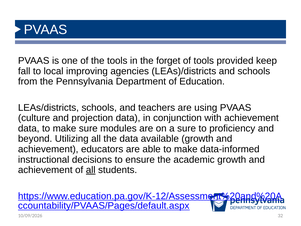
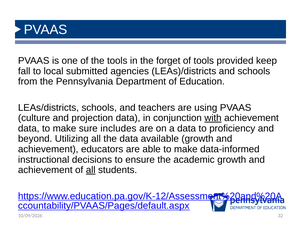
improving: improving -> submitted (87, 71)
with underline: none -> present (213, 118)
modules: modules -> includes (118, 128)
a sure: sure -> data (187, 128)
